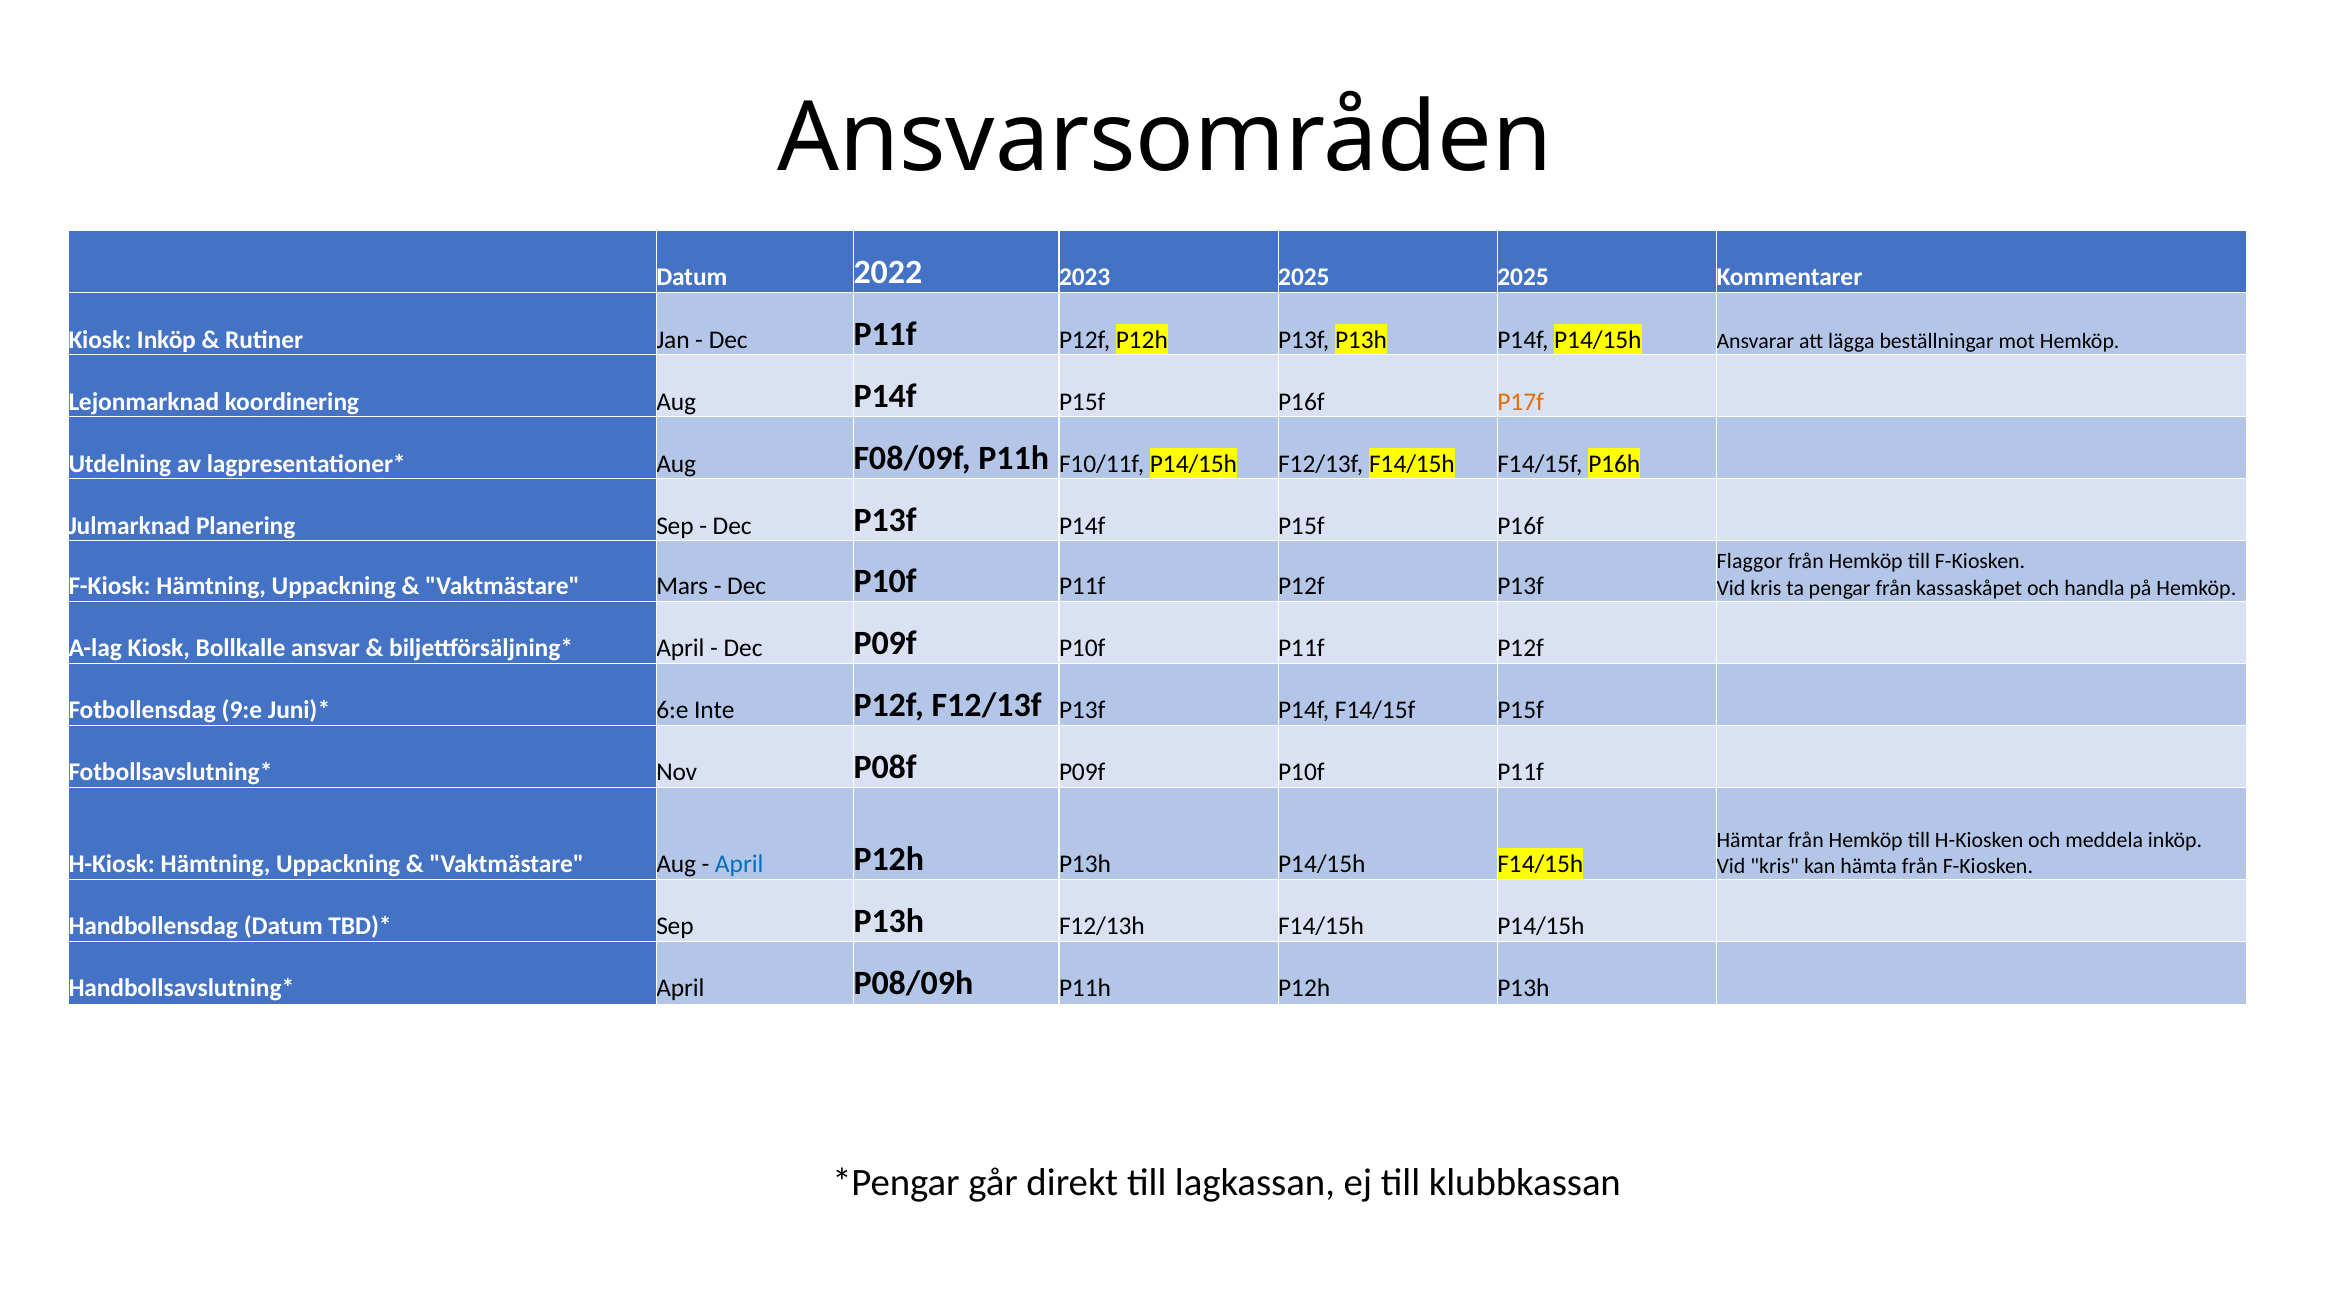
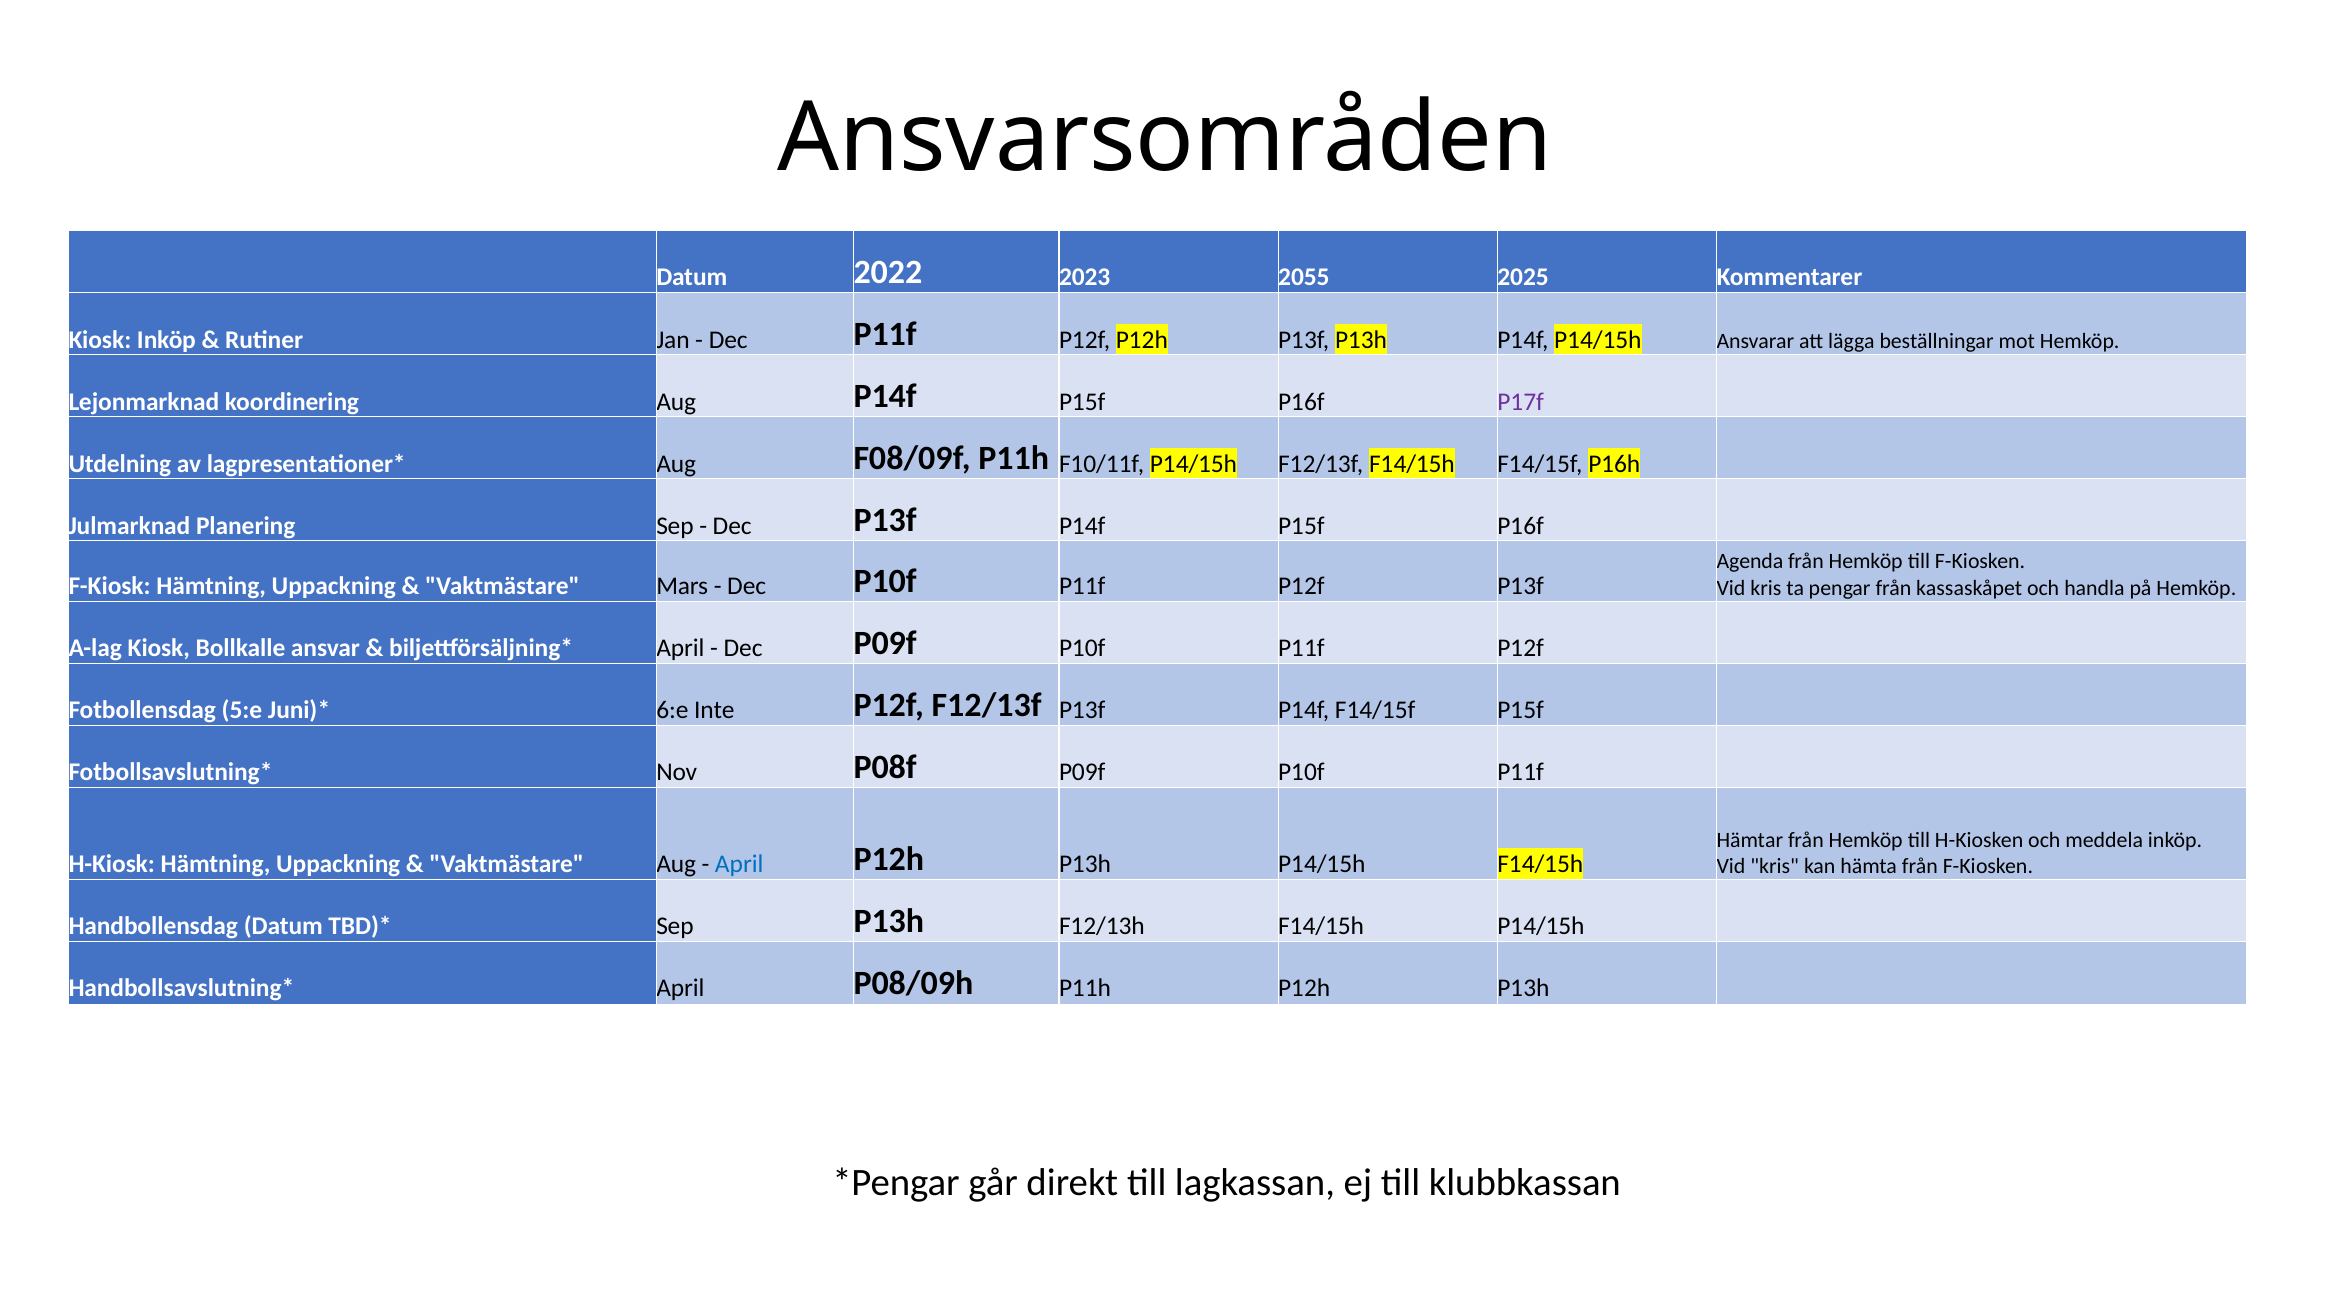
2023 2025: 2025 -> 2055 (1304, 278)
P17f colour: orange -> purple (1521, 402)
Flaggor: Flaggor -> Agenda (1750, 562)
9:e: 9:e -> 5:e (242, 711)
